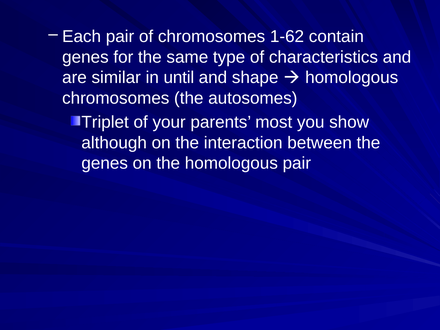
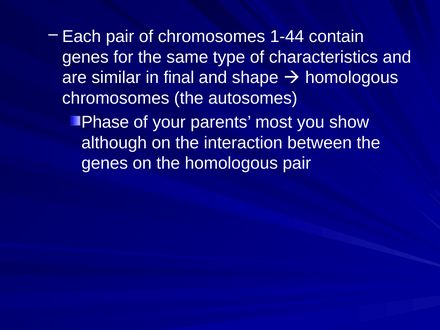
1-62: 1-62 -> 1-44 (287, 37)
until: until -> final (179, 78)
Triplet: Triplet -> Phase (105, 122)
